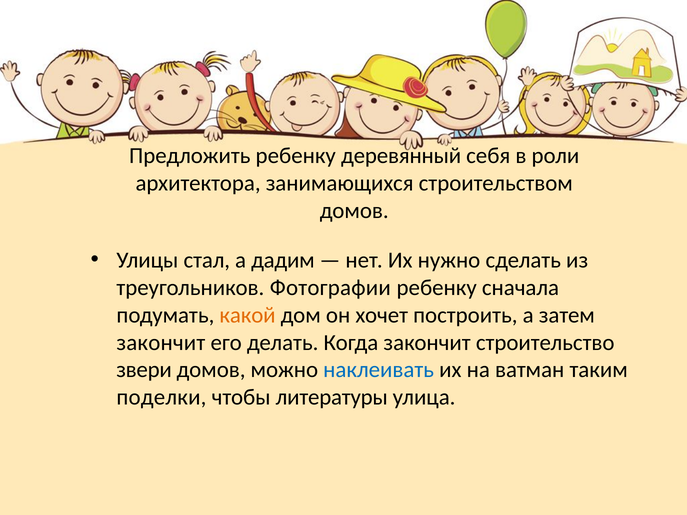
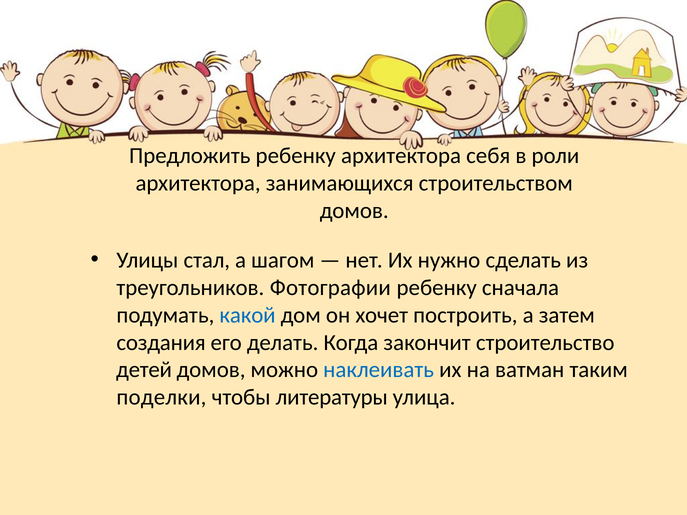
ребенку деревянный: деревянный -> архитектора (401, 156)
дадим: дадим -> шагом (283, 260)
какой colour: orange -> blue (248, 315)
закончит: закончит -> создания (161, 343)
звери: звери -> детей (144, 370)
